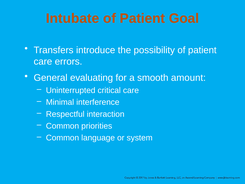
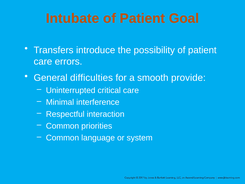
evaluating: evaluating -> difficulties (92, 78)
amount: amount -> provide (188, 78)
